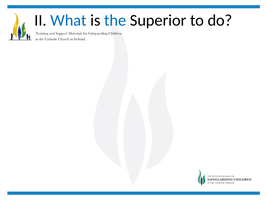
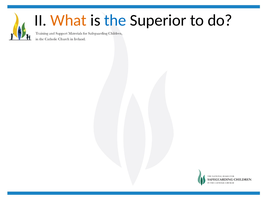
What colour: blue -> orange (69, 20)
